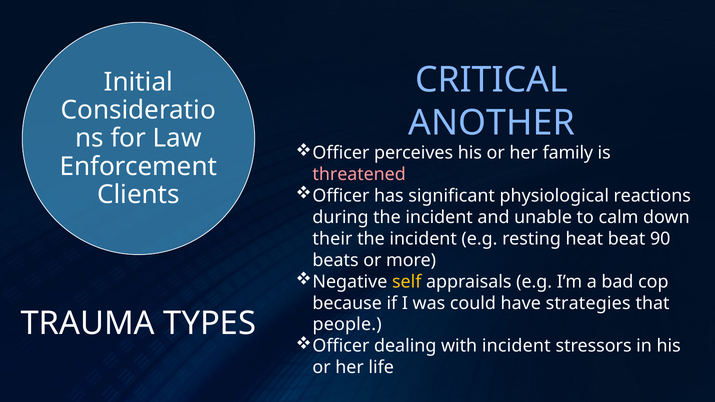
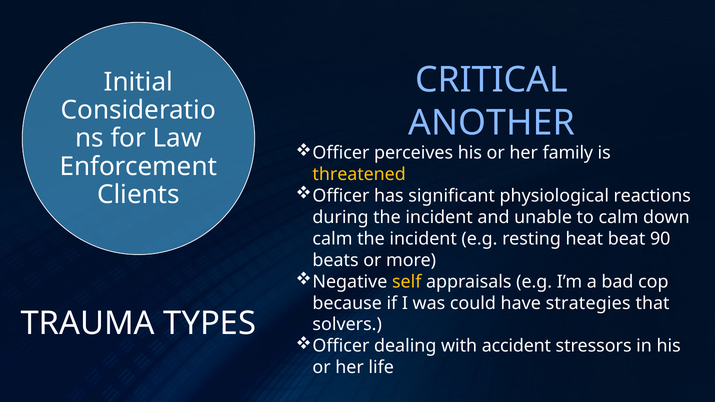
threatened colour: pink -> yellow (359, 175)
their: their -> calm (333, 239)
people: people -> solvers (347, 325)
with incident: incident -> accident (516, 346)
